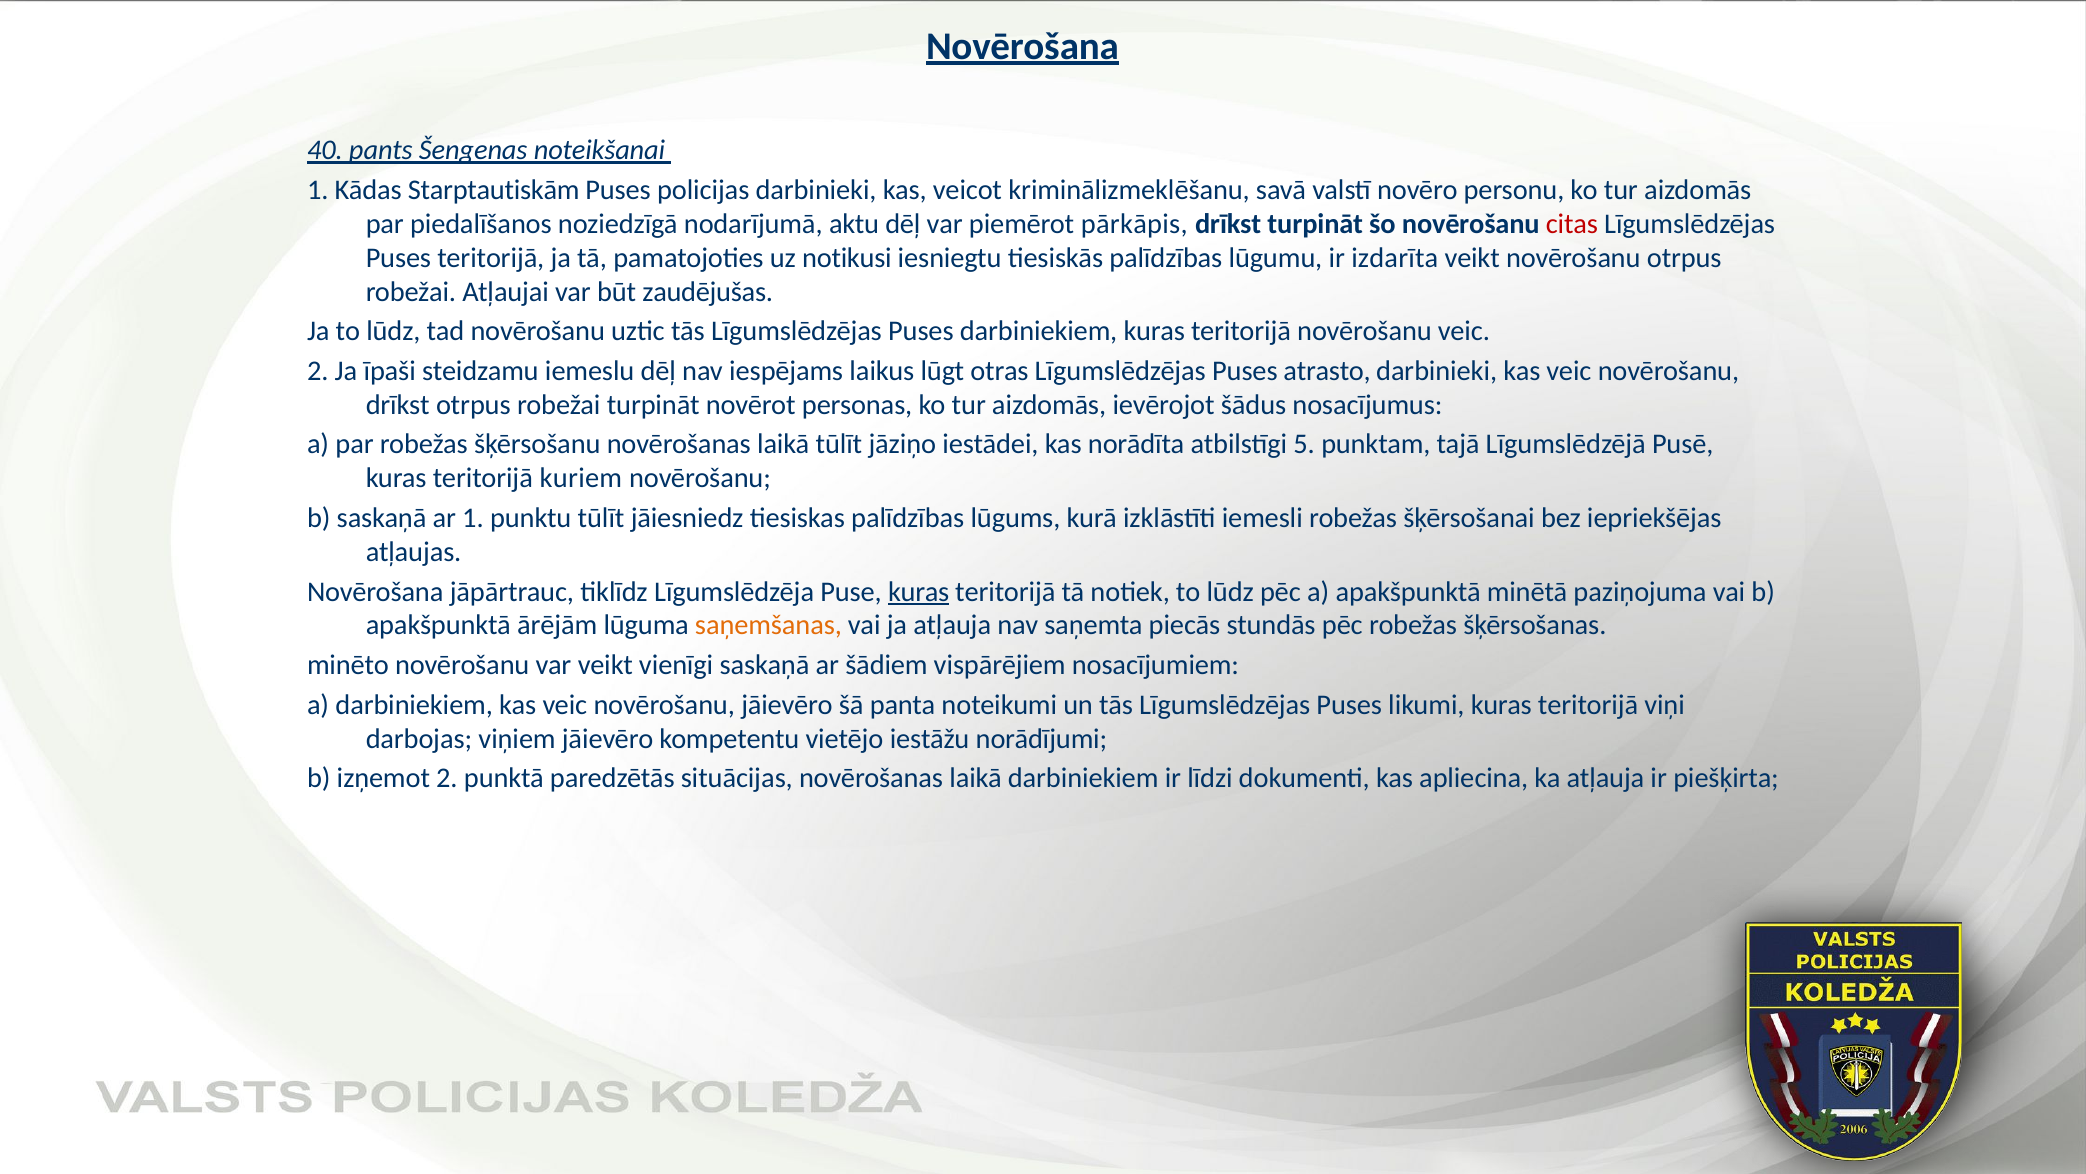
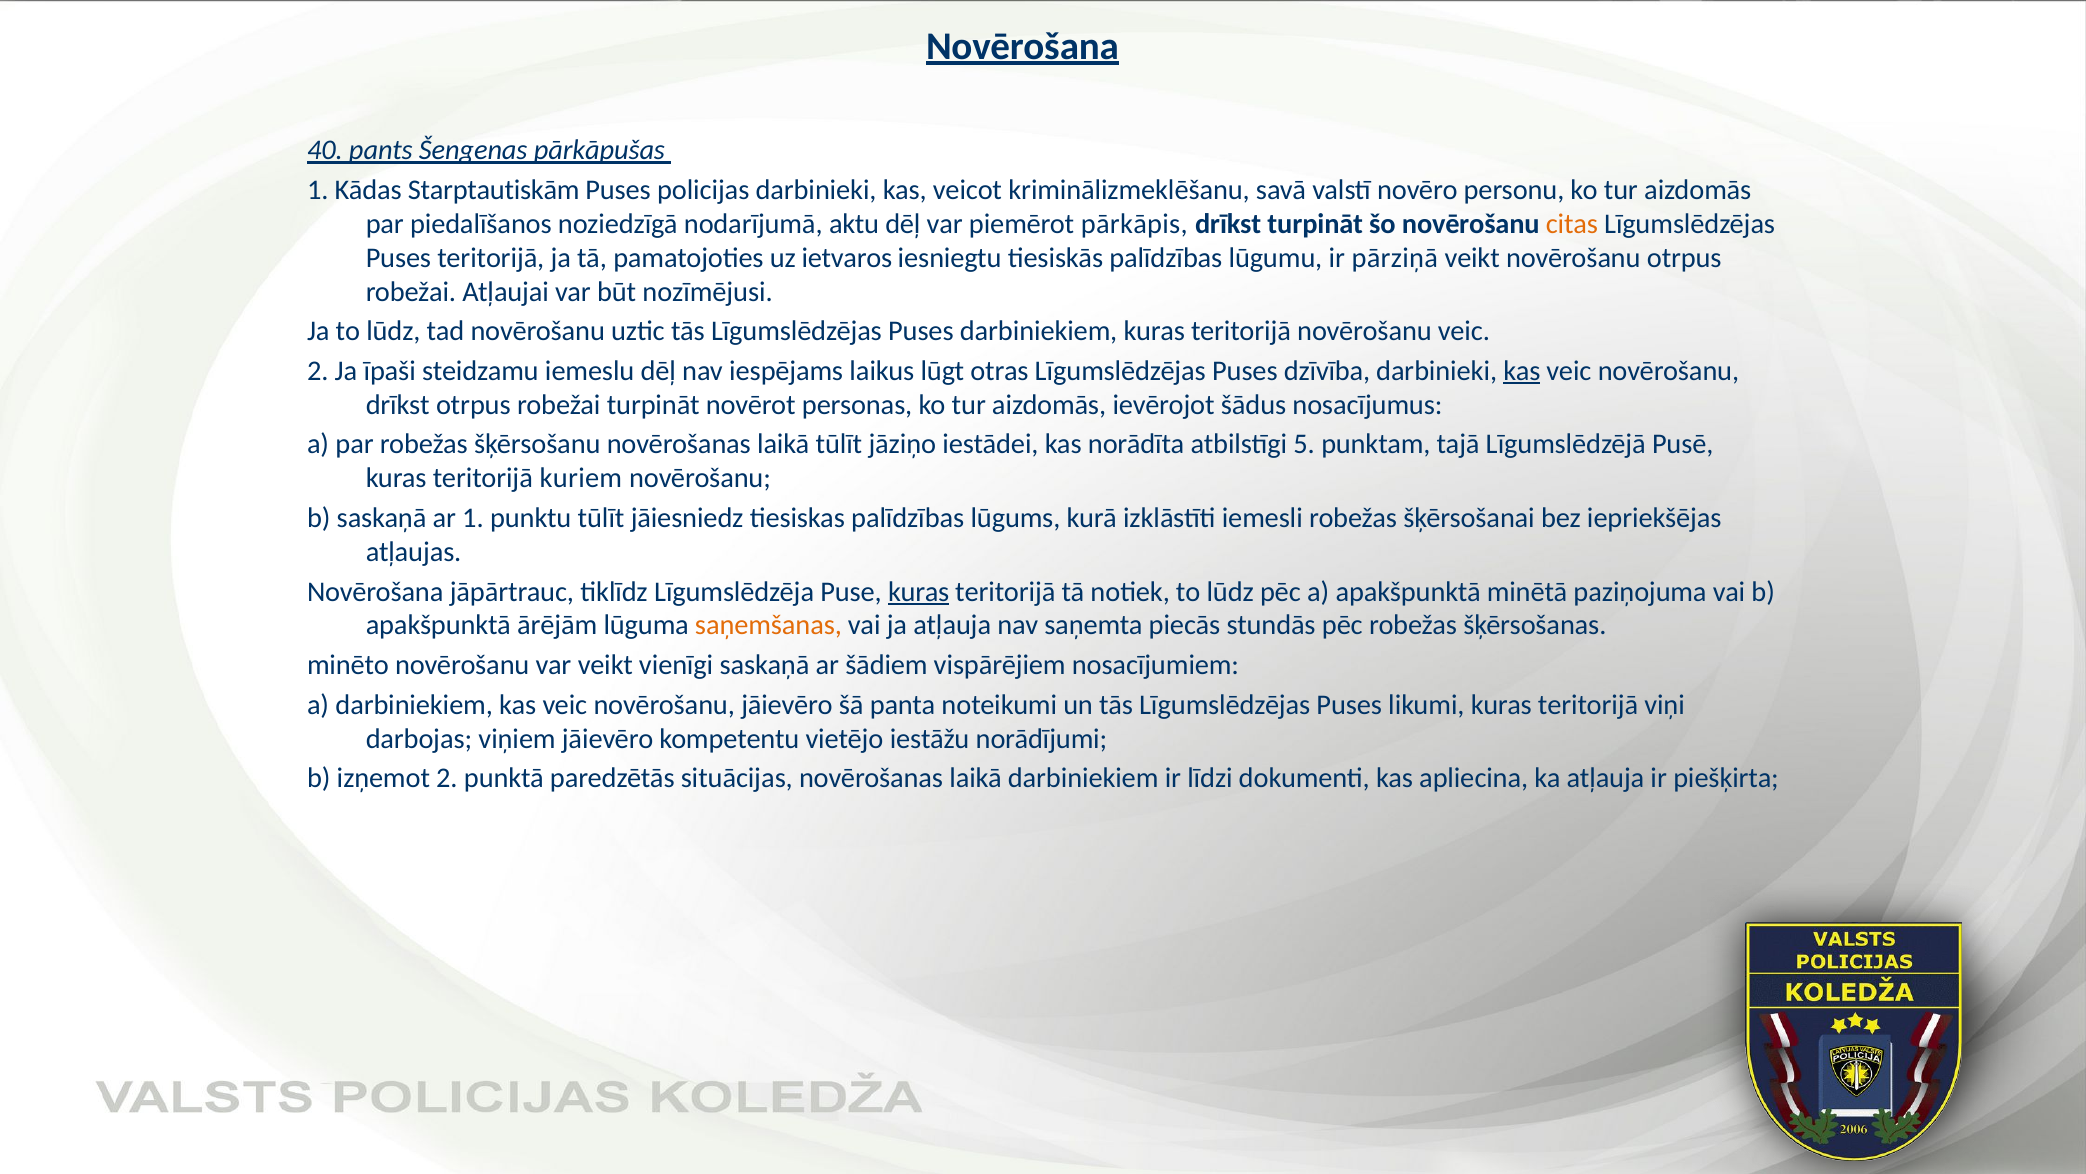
noteikšanai: noteikšanai -> pārkāpušas (599, 150)
citas colour: red -> orange (1572, 224)
notikusi: notikusi -> ietvaros (847, 258)
izdarīta: izdarīta -> pārziņā (1395, 258)
zaudējušas: zaudējušas -> nozīmējusi (708, 292)
atrasto: atrasto -> dzīvība (1327, 371)
kas underline: none -> present (1522, 371)
